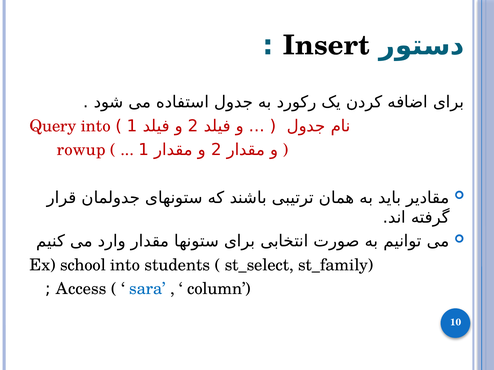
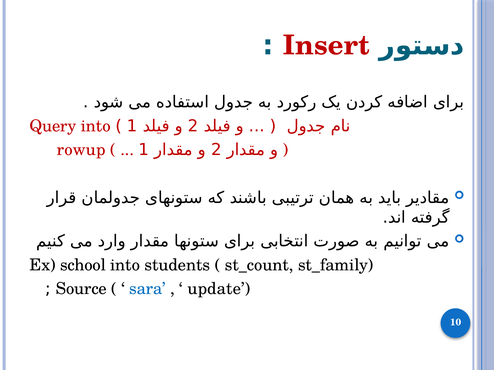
Insert colour: black -> red (326, 45)
st_select: st_select -> st_count (259, 265)
Access: Access -> Source (81, 289)
column: column -> update (219, 289)
